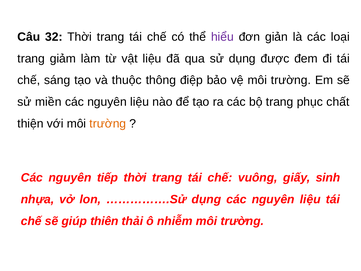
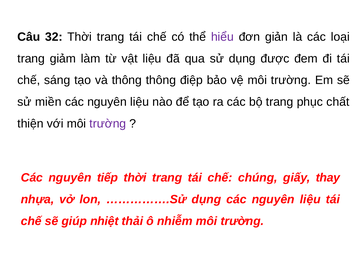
và thuộc: thuộc -> thông (127, 80)
trường colour: orange -> purple (108, 124)
vuông: vuông -> chúng (258, 178)
sinh: sinh -> thay (328, 178)
thiên: thiên -> nhiệt (104, 221)
